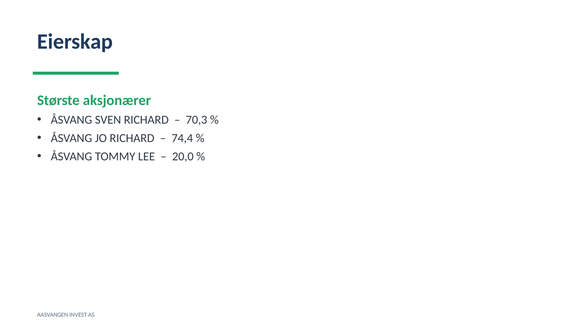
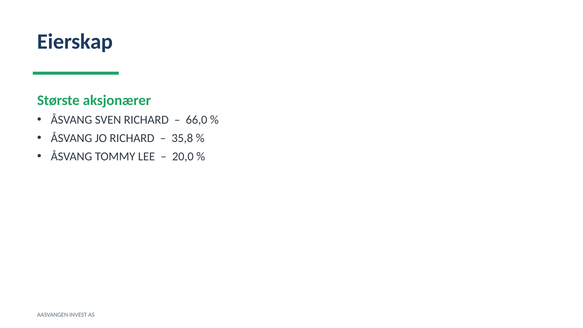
70,3: 70,3 -> 66,0 (197, 120)
74,4: 74,4 -> 35,8 (182, 138)
